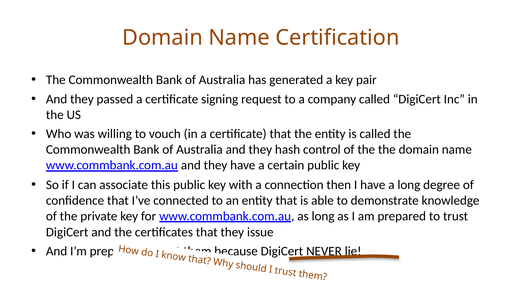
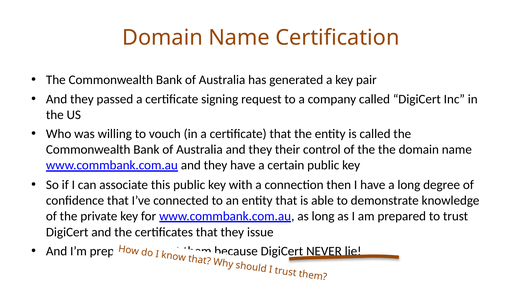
hash: hash -> their (288, 149)
